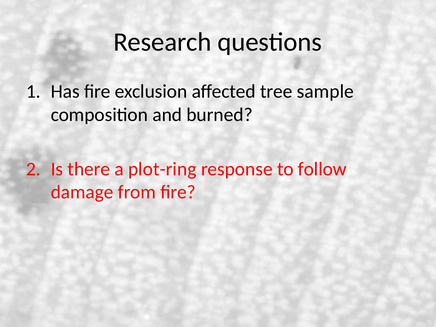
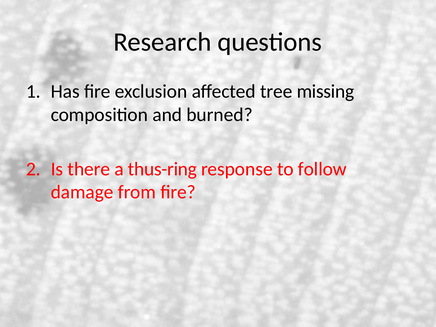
sample: sample -> missing (326, 91)
plot-ring: plot-ring -> thus-ring (162, 169)
